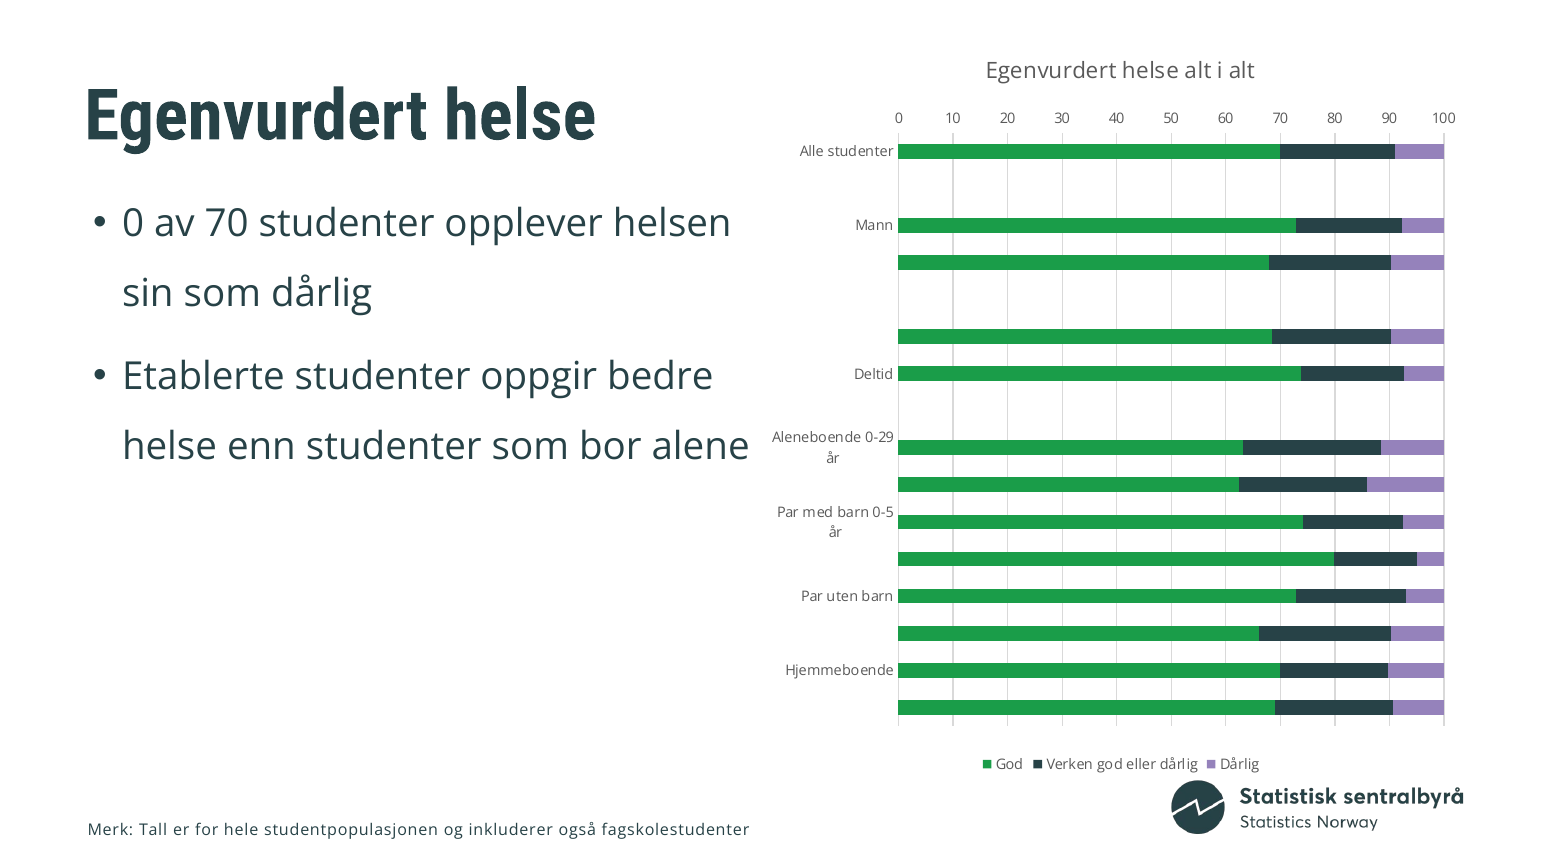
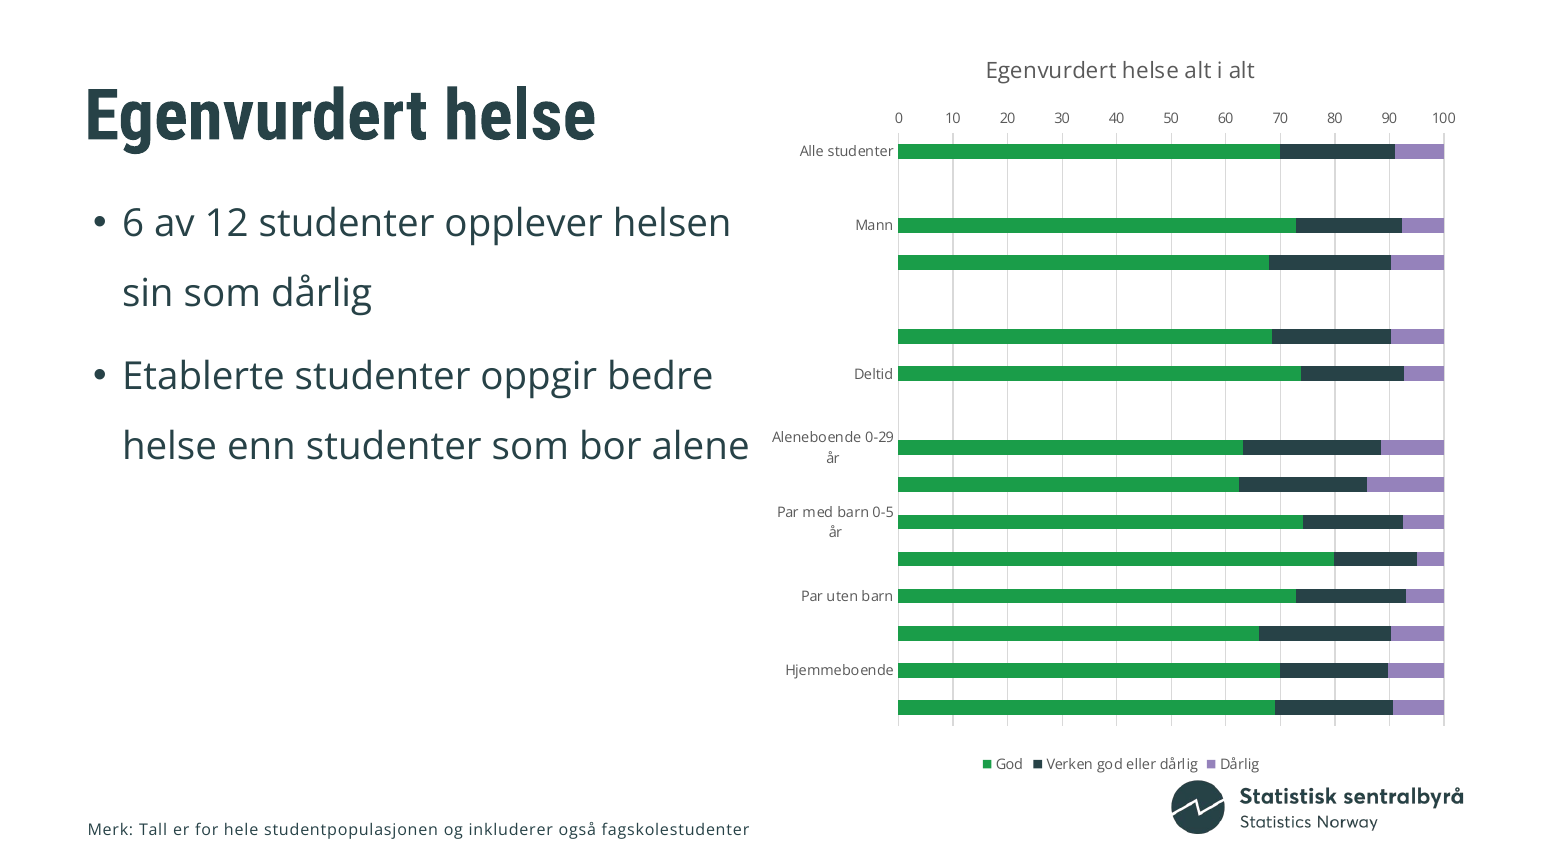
0: 0 -> 6 (133, 224)
av 70: 70 -> 12 (227, 224)
